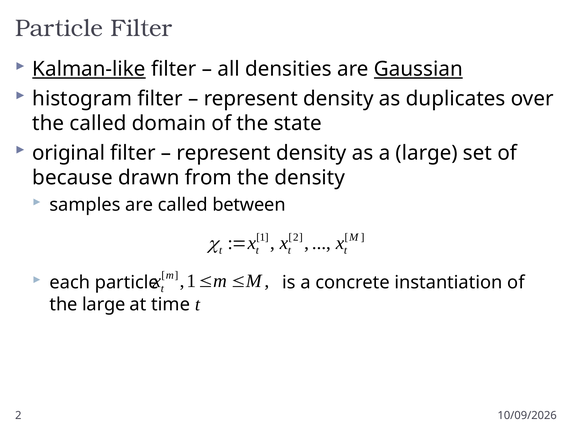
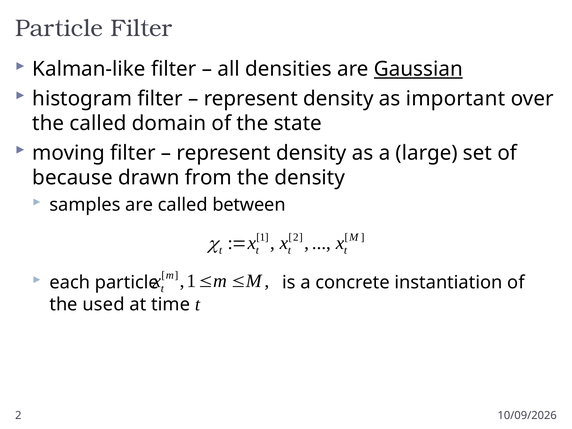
Kalman-like underline: present -> none (89, 69)
duplicates: duplicates -> important (456, 99)
original: original -> moving (69, 153)
the large: large -> used (104, 304)
